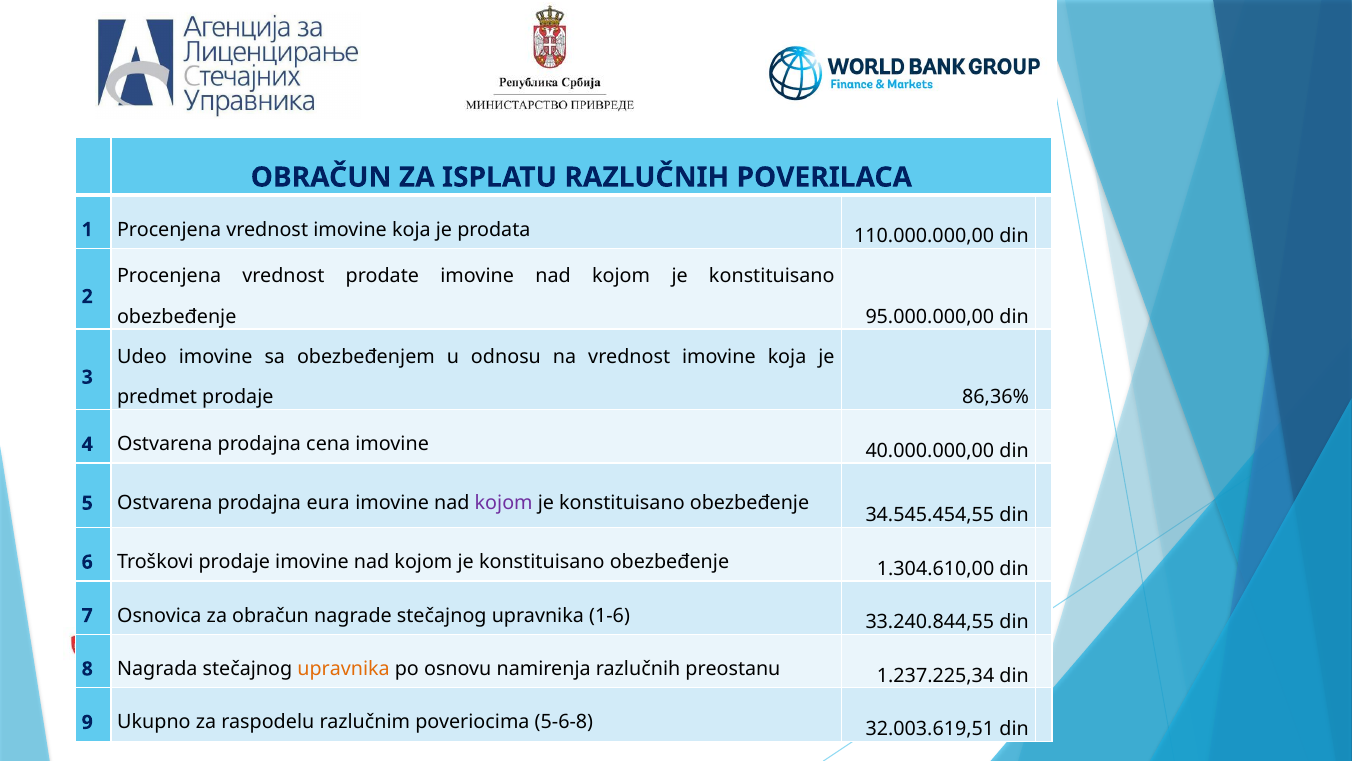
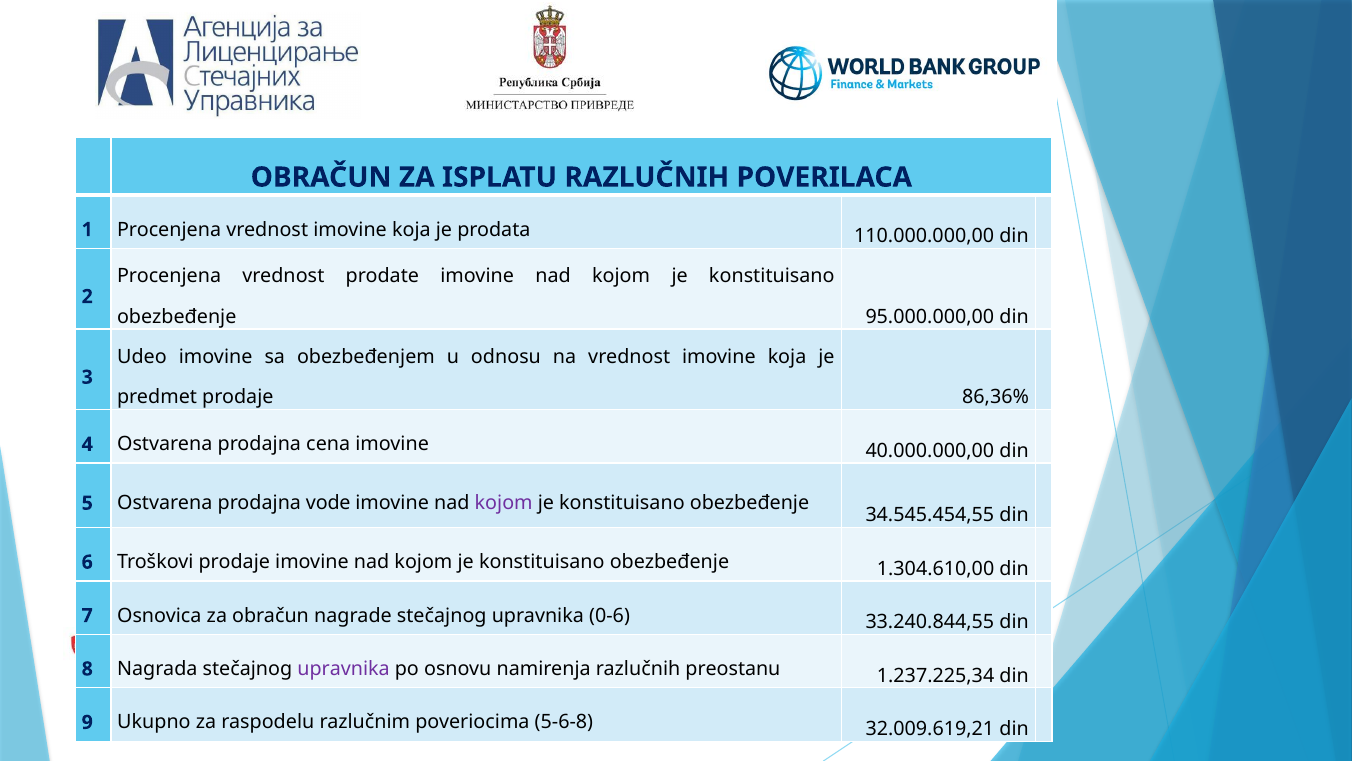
eura: eura -> vode (328, 503)
1-6: 1-6 -> 0-6 (610, 615)
upravnika colour: orange -> purple (344, 669)
32.003.619,51: 32.003.619,51 -> 32.009.619,21 (930, 728)
